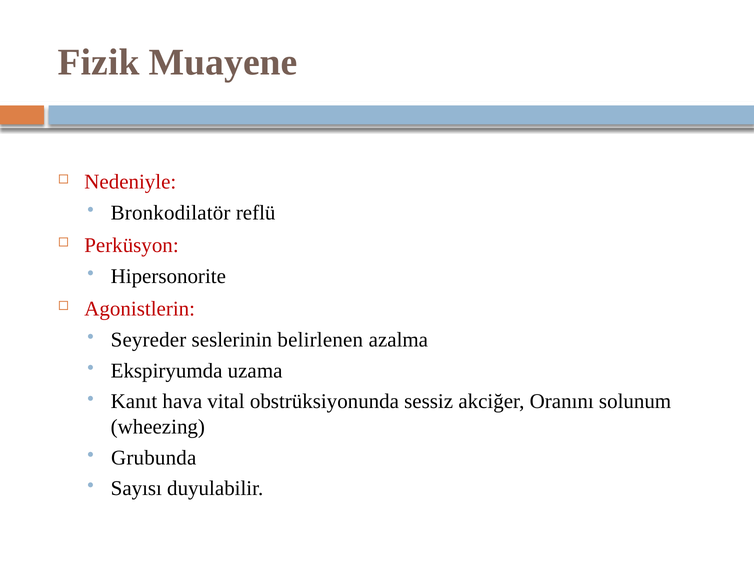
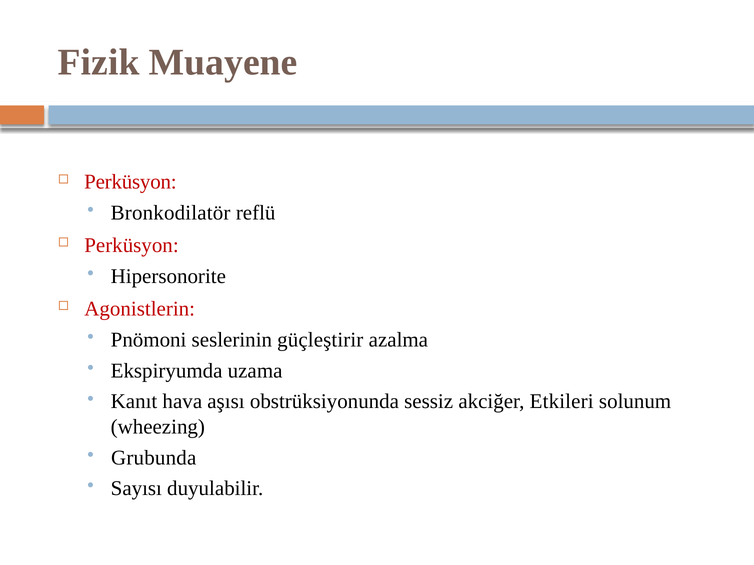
Nedeniyle: Nedeniyle -> Perküsyon (130, 182)
Seyreder: Seyreder -> Pnömoni (149, 340)
belirlenen: belirlenen -> güçleştirir (320, 340)
vital: vital -> aşısı (226, 402)
Oranını: Oranını -> Etkileri (562, 402)
